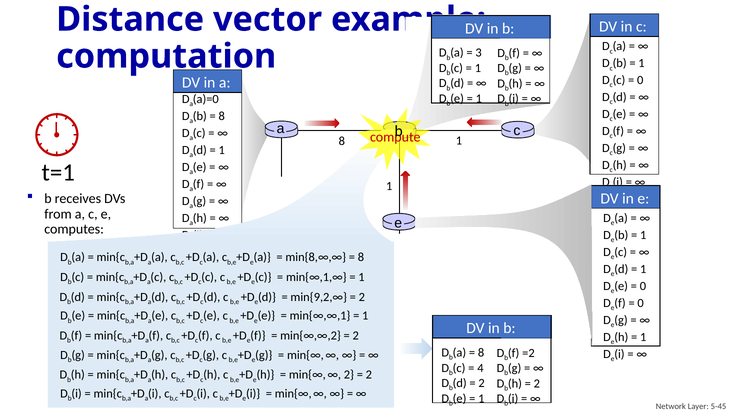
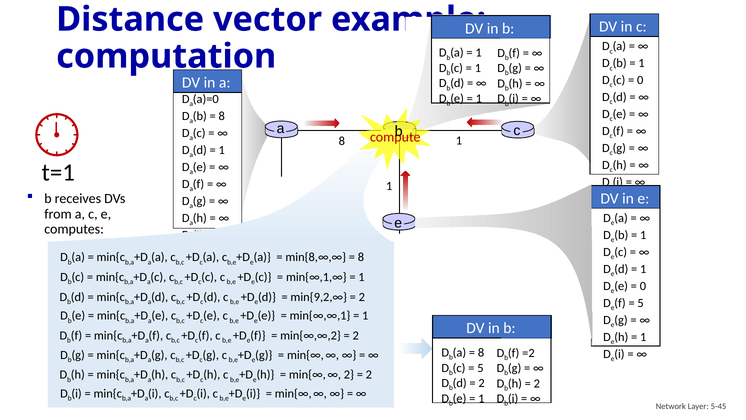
3: 3 -> 1 (479, 53)
0: 0 -> 5 (641, 303)
4: 4 -> 5 (480, 368)
